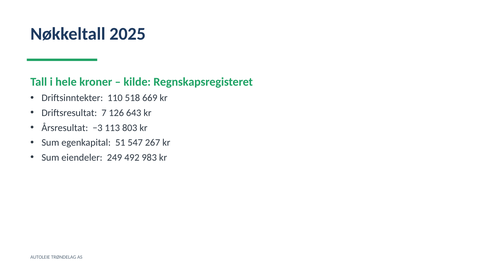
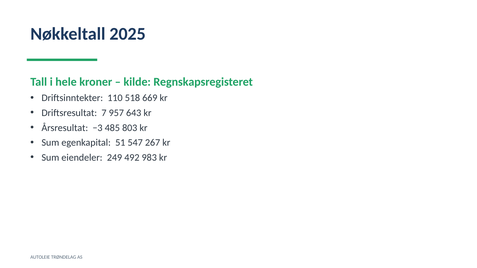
126: 126 -> 957 (116, 113)
113: 113 -> 485 (112, 128)
